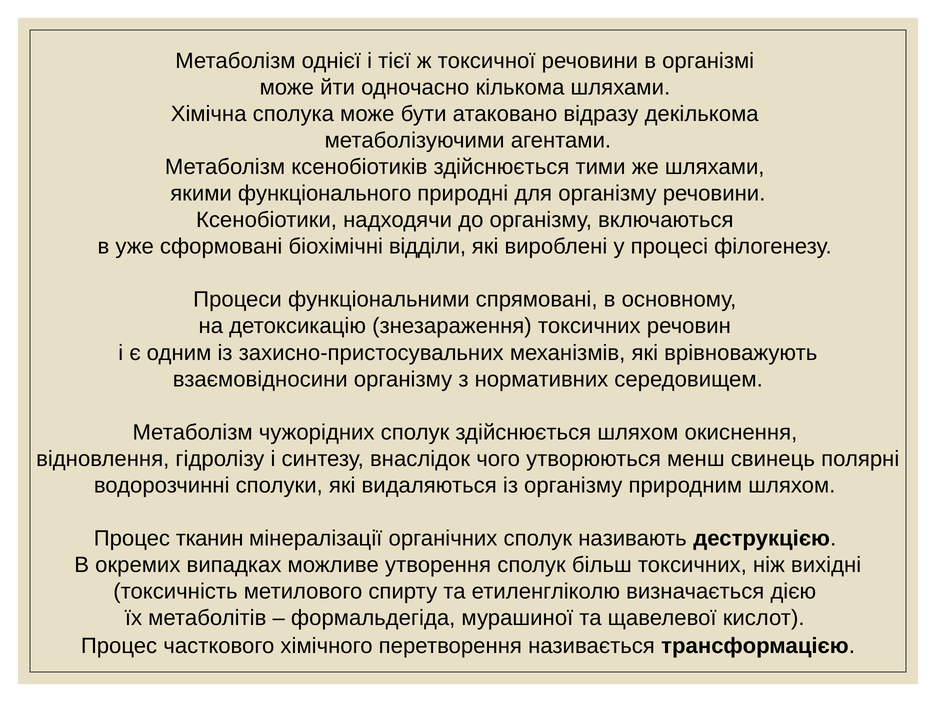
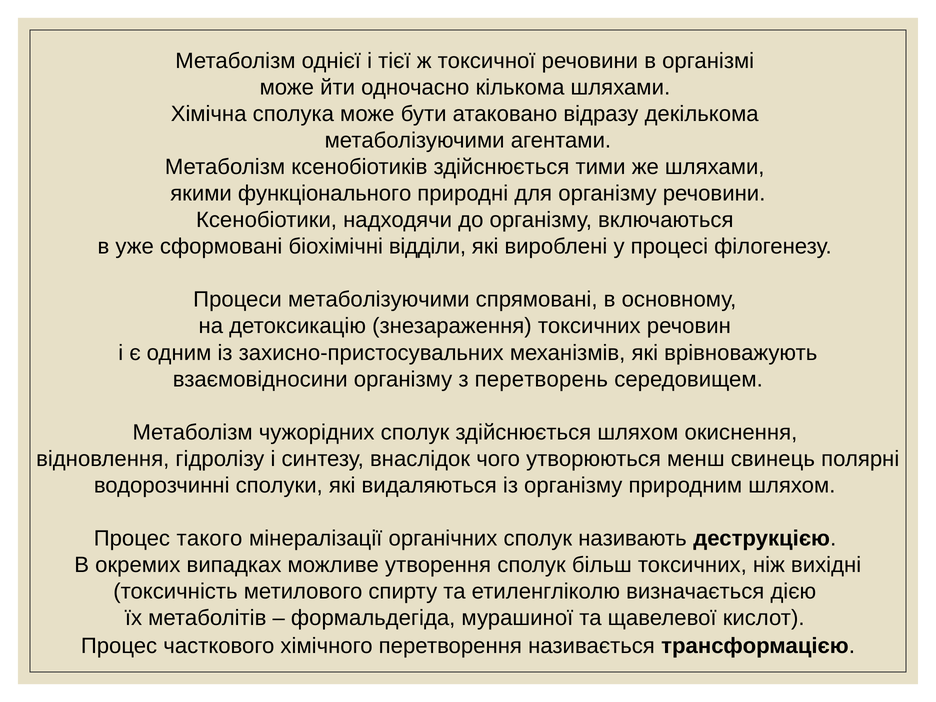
Процеси функціональними: функціональними -> метаболізуючими (379, 300)
нормативних: нормативних -> перетворень (541, 379)
тканин: тканин -> такого (209, 538)
